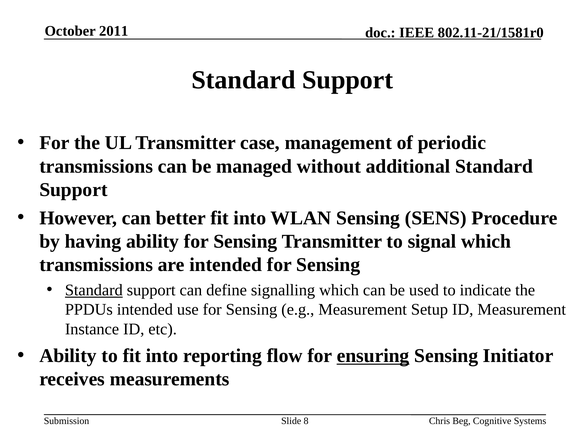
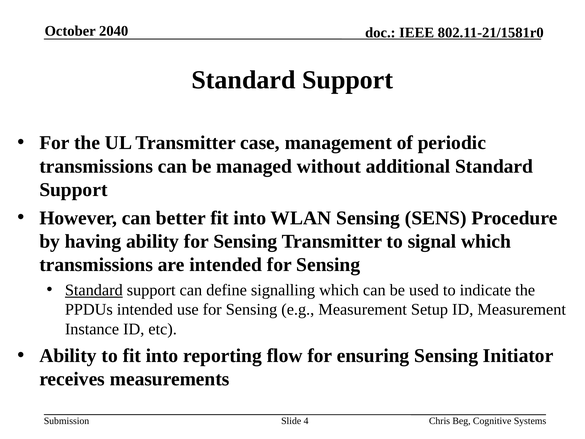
2011: 2011 -> 2040 (114, 31)
ensuring underline: present -> none (373, 356)
8: 8 -> 4 (306, 421)
